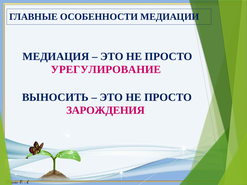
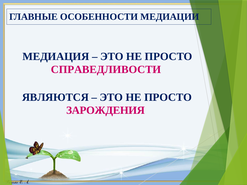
УРЕГУЛИРОВАНИЕ: УРЕГУЛИРОВАНИЕ -> СПРАВЕДЛИВОСТИ (106, 70)
ВЫНОСИТЬ: ВЫНОСИТЬ -> ЯВЛЯЮТСЯ (55, 97)
